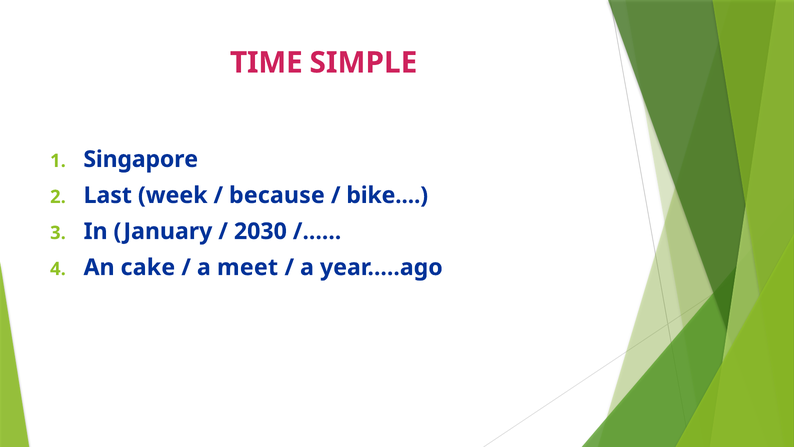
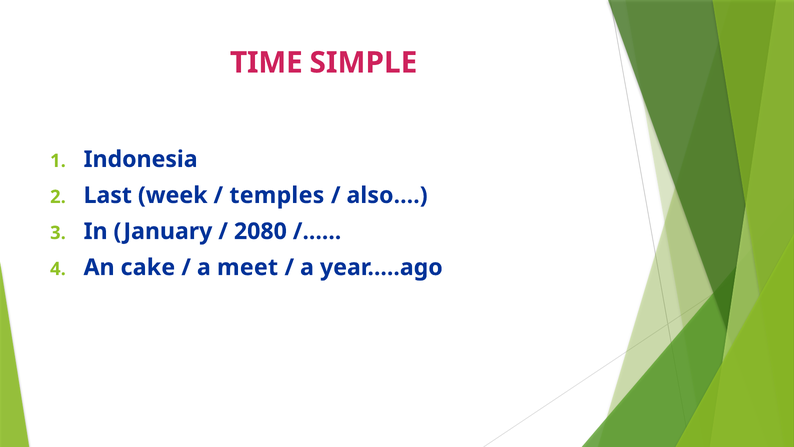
Singapore: Singapore -> Indonesia (141, 159)
because: because -> temples (277, 195)
bike: bike -> also (387, 195)
2030: 2030 -> 2080 (260, 231)
